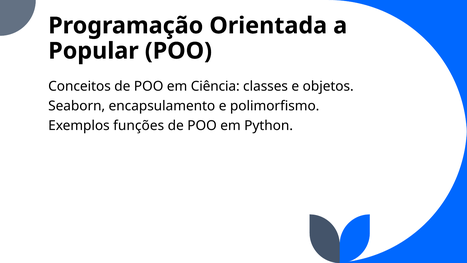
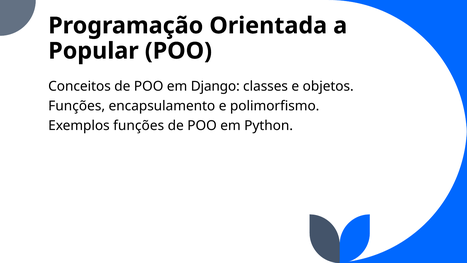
Ciência: Ciência -> Django (215, 86)
Seaborn: Seaborn -> Funções (77, 106)
